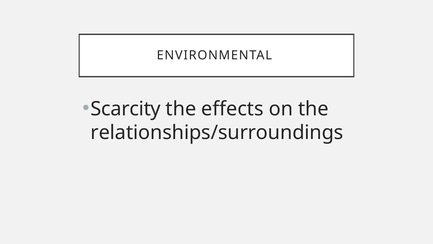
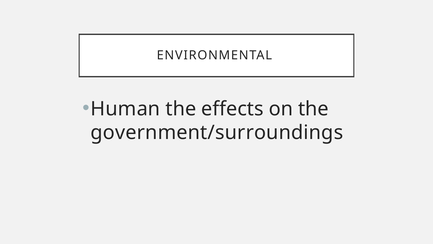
Scarcity: Scarcity -> Human (125, 109)
relationships/surroundings: relationships/surroundings -> government/surroundings (217, 132)
